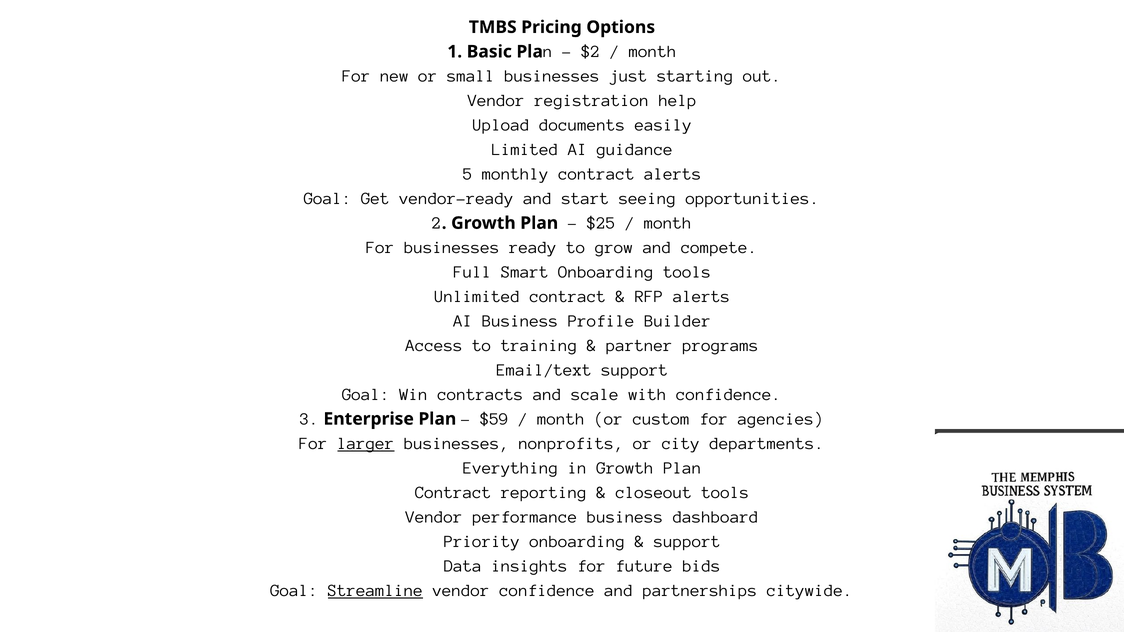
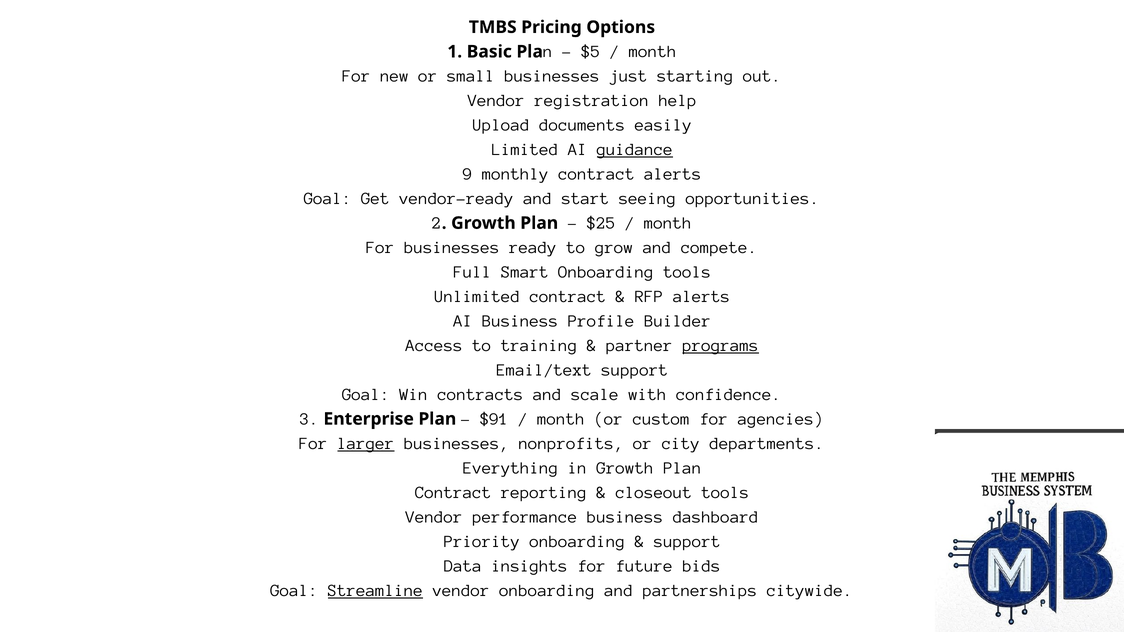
$2: $2 -> $5 (591, 52)
guidance underline: none -> present (635, 150)
5: 5 -> 9 (468, 174)
programs underline: none -> present (721, 346)
$59: $59 -> $91 (494, 419)
vendor confidence: confidence -> onboarding (547, 591)
